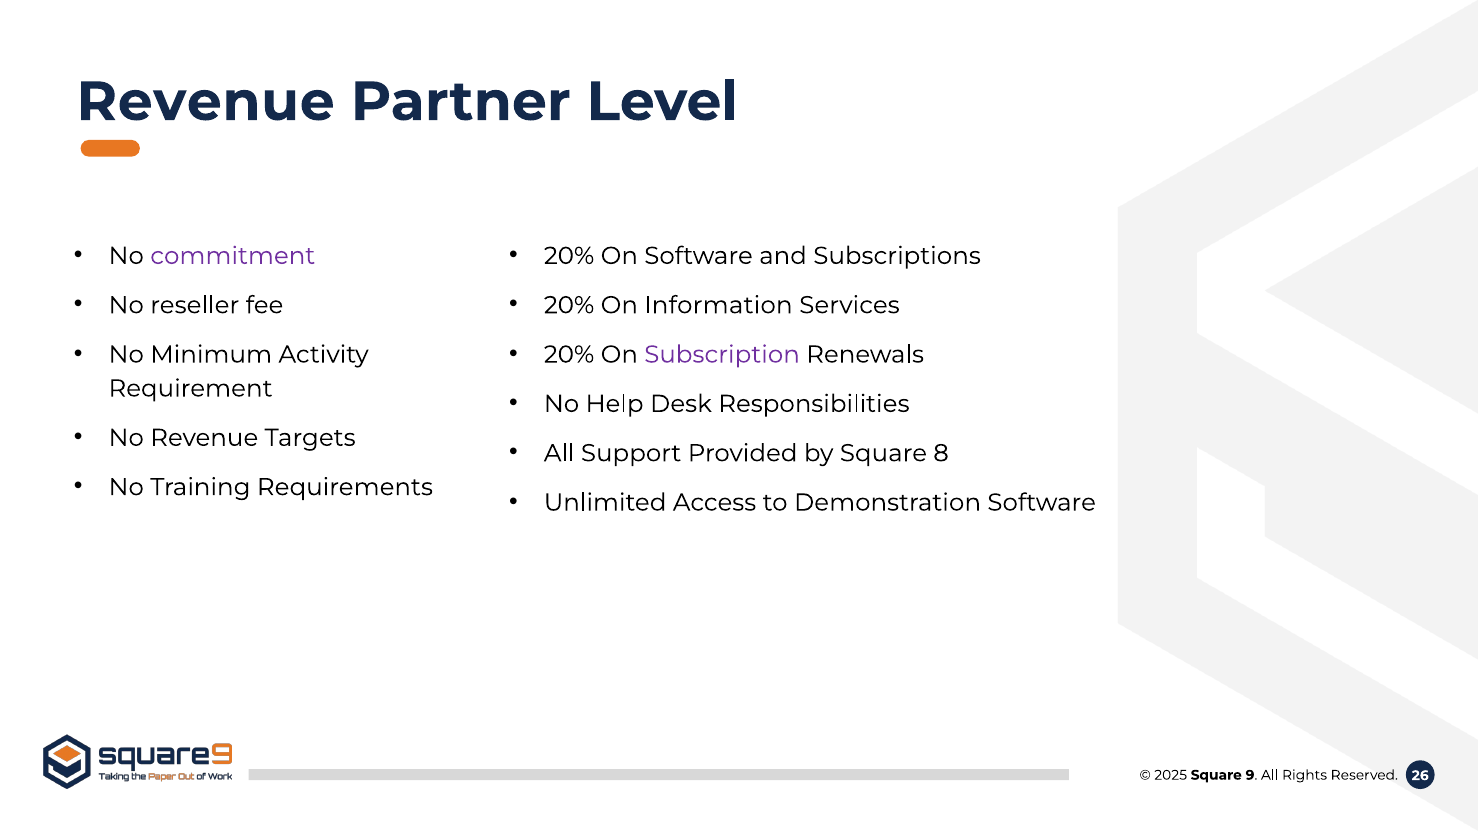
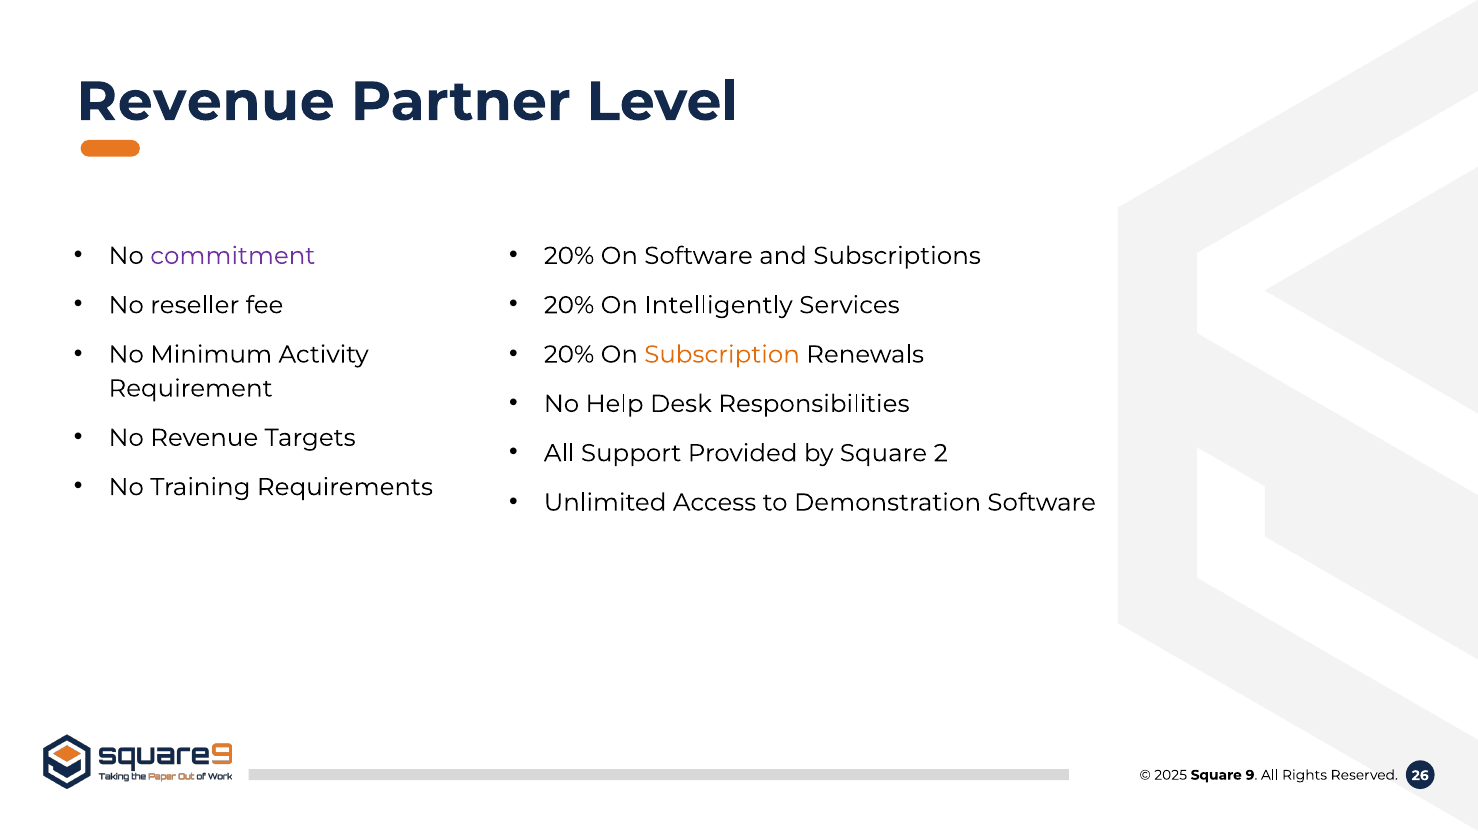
Information: Information -> Intelligently (718, 305)
Subscription colour: purple -> orange (722, 355)
8: 8 -> 2 (941, 453)
